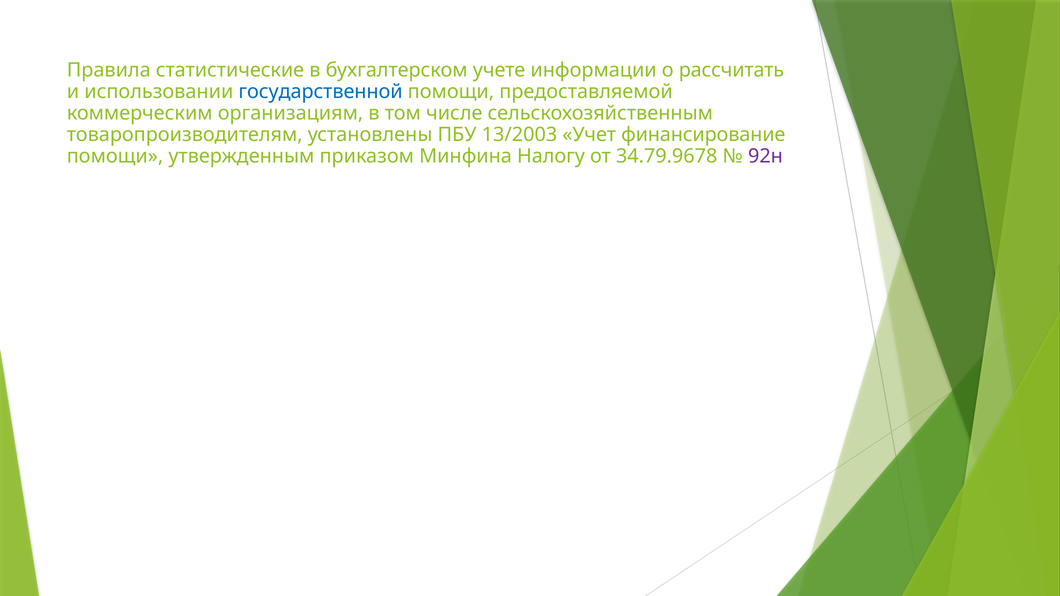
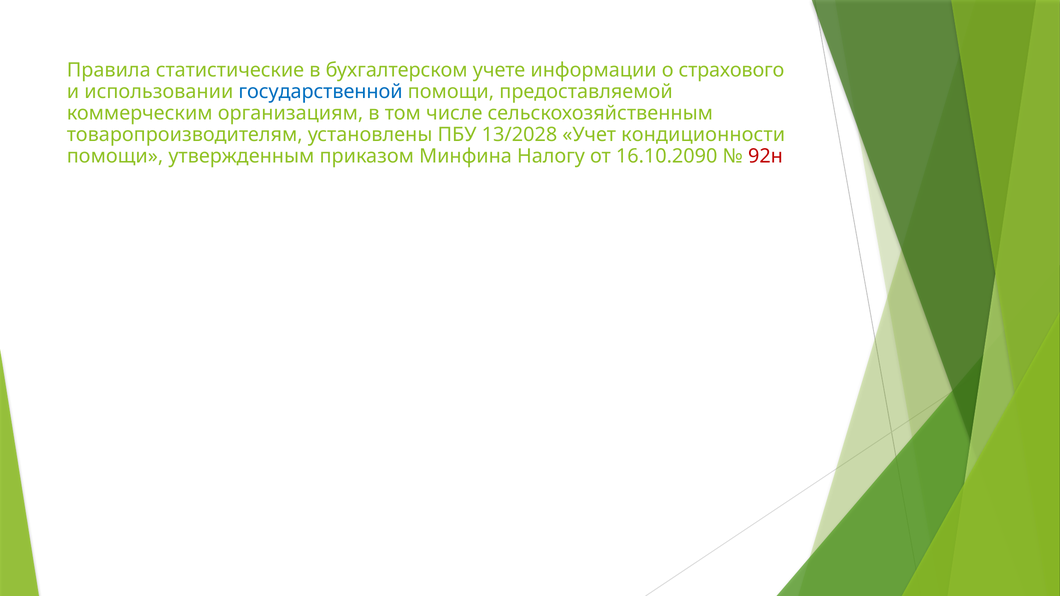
рассчитать: рассчитать -> страхового (731, 70)
13/2003: 13/2003 -> 13/2028 (520, 135)
финансирование: финансирование -> кондиционности (703, 135)
34.79.9678: 34.79.9678 -> 16.10.2090 (667, 156)
92н colour: purple -> red (765, 156)
